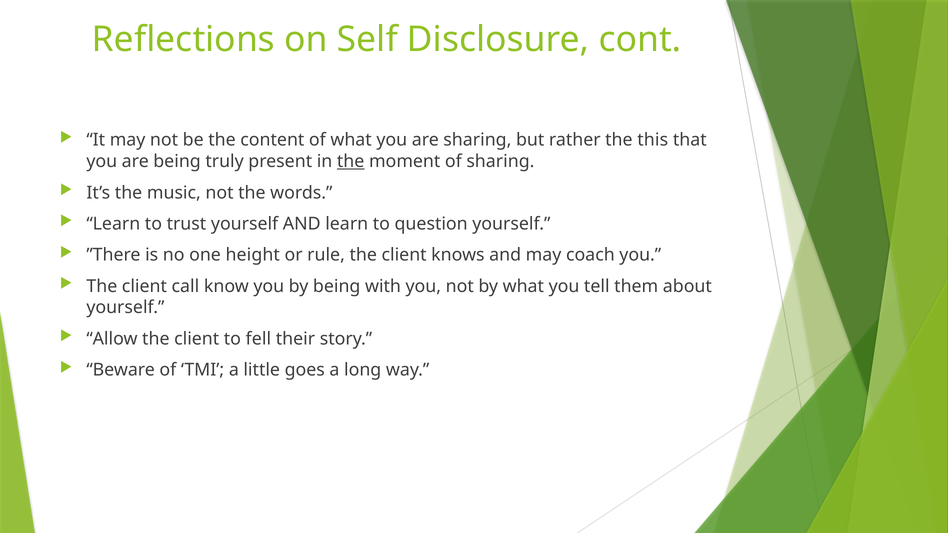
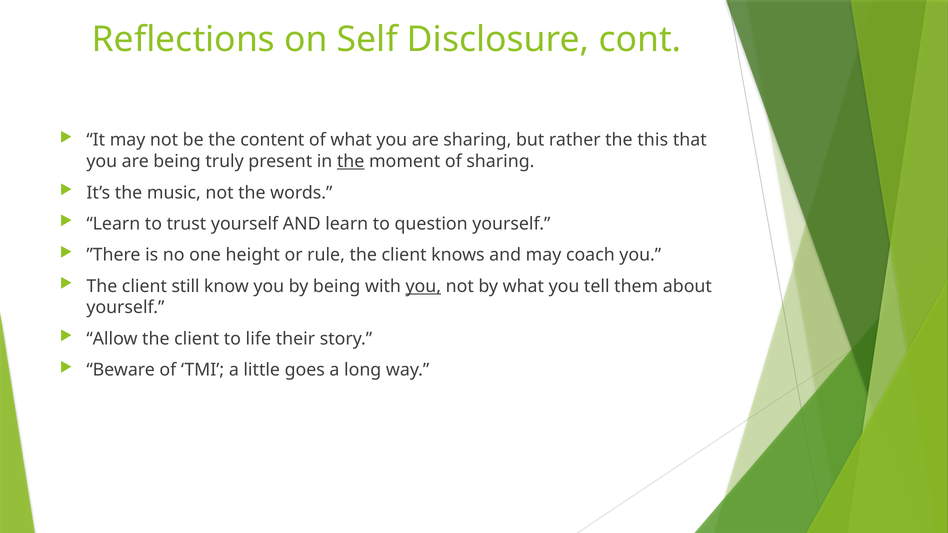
call: call -> still (186, 286)
you underline: none -> present (423, 286)
fell: fell -> life (258, 339)
